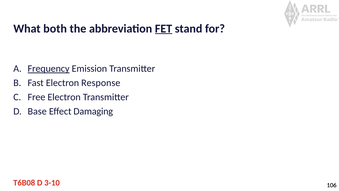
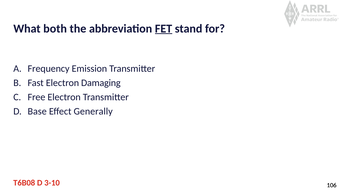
Frequency underline: present -> none (49, 68)
Response: Response -> Damaging (101, 83)
Damaging: Damaging -> Generally (93, 111)
